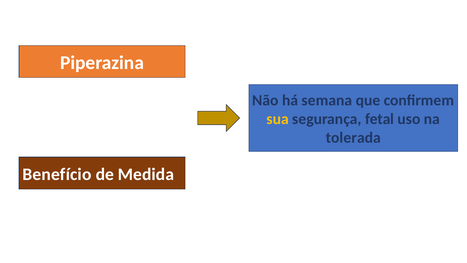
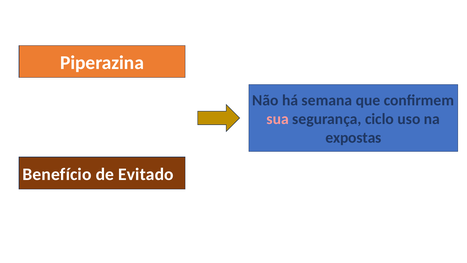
sua colour: yellow -> pink (278, 119)
fetal: fetal -> ciclo (380, 119)
tolerada: tolerada -> expostas (353, 138)
Medida: Medida -> Evitado (146, 174)
